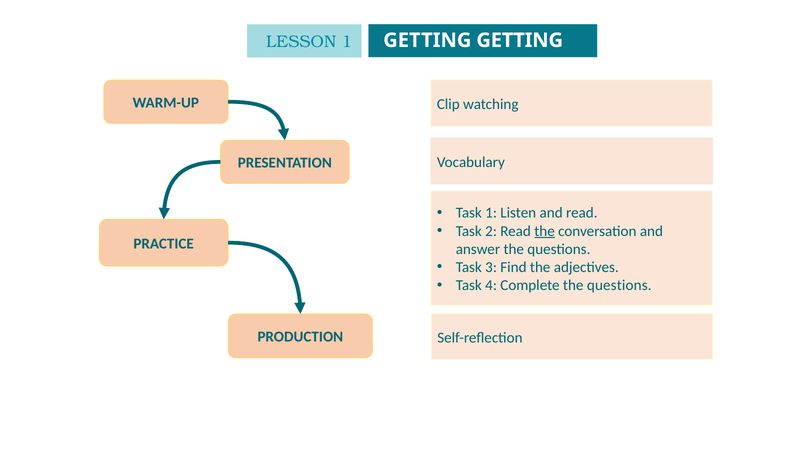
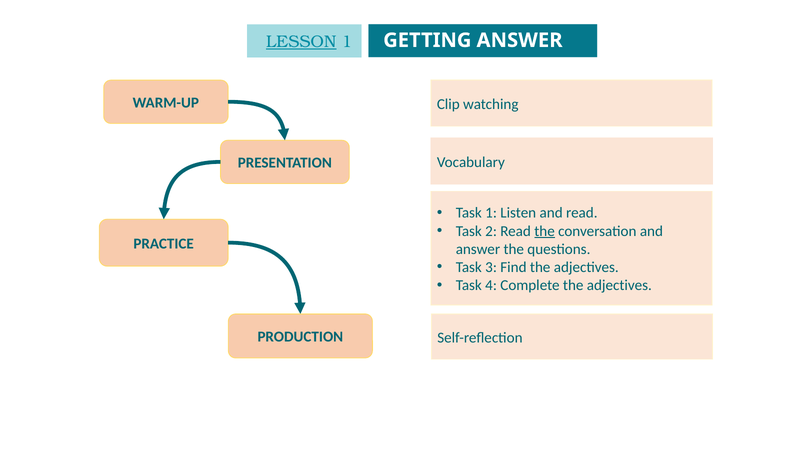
LESSON underline: none -> present (301, 42)
GETTING GETTING: GETTING -> ANSWER (520, 40)
Complete the questions: questions -> adjectives (619, 285)
